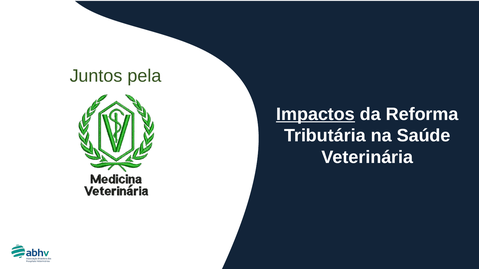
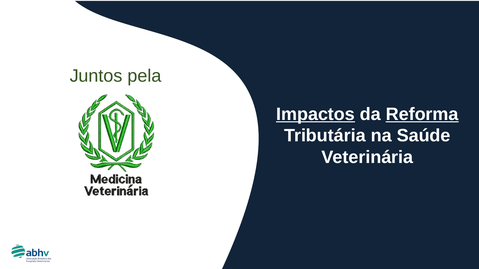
Reforma underline: none -> present (422, 114)
